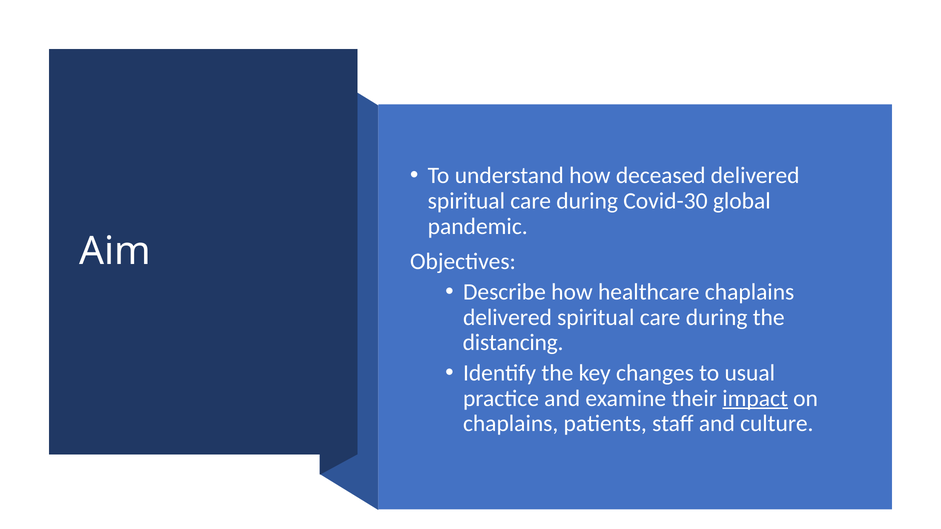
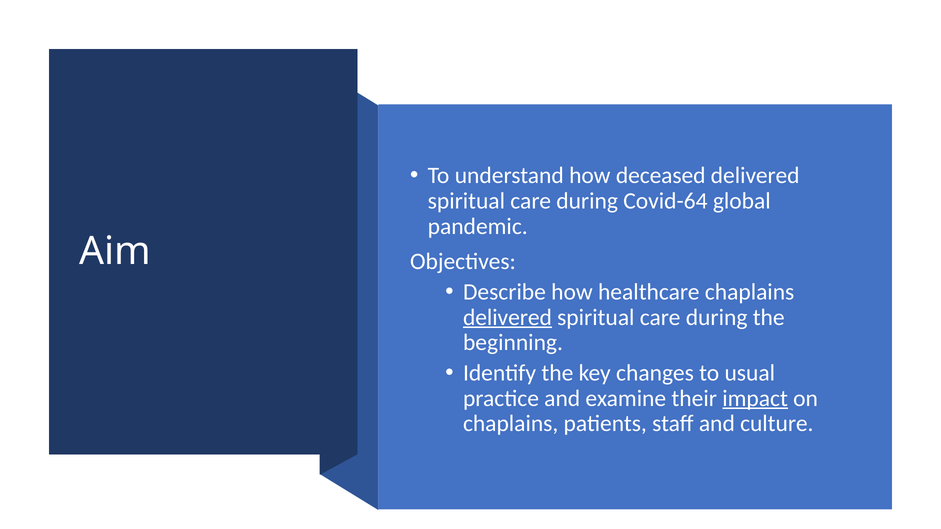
Covid-30: Covid-30 -> Covid-64 (665, 201)
delivered underline: none -> present (507, 317)
distancing: distancing -> beginning (513, 343)
